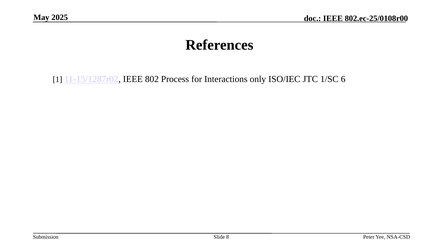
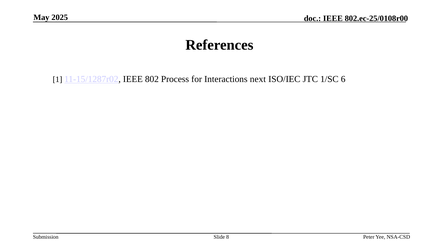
only: only -> next (258, 79)
